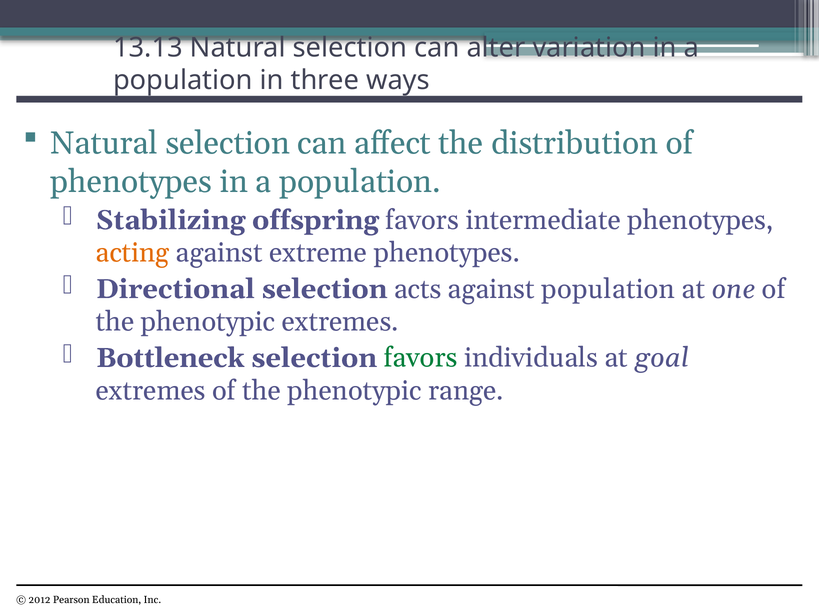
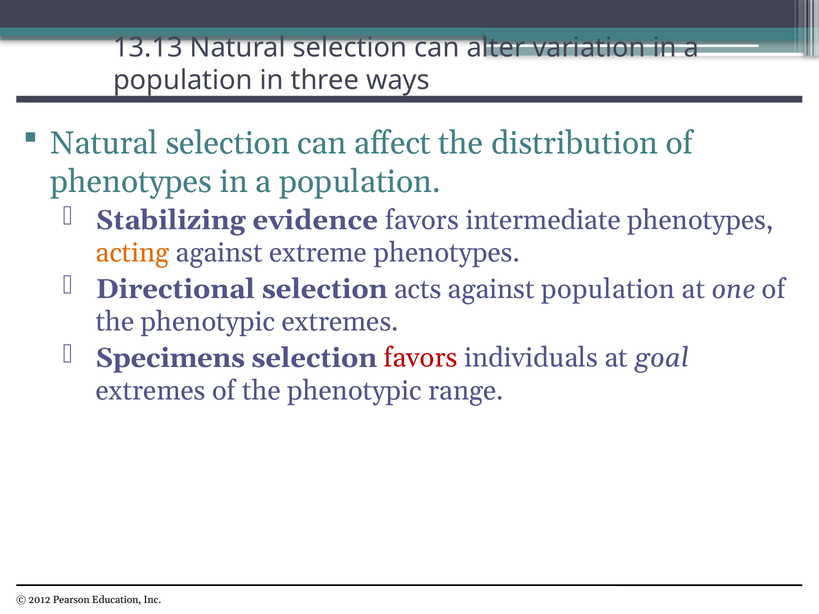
offspring: offspring -> evidence (315, 220)
Bottleneck: Bottleneck -> Specimens (170, 358)
favors colour: green -> red (421, 358)
